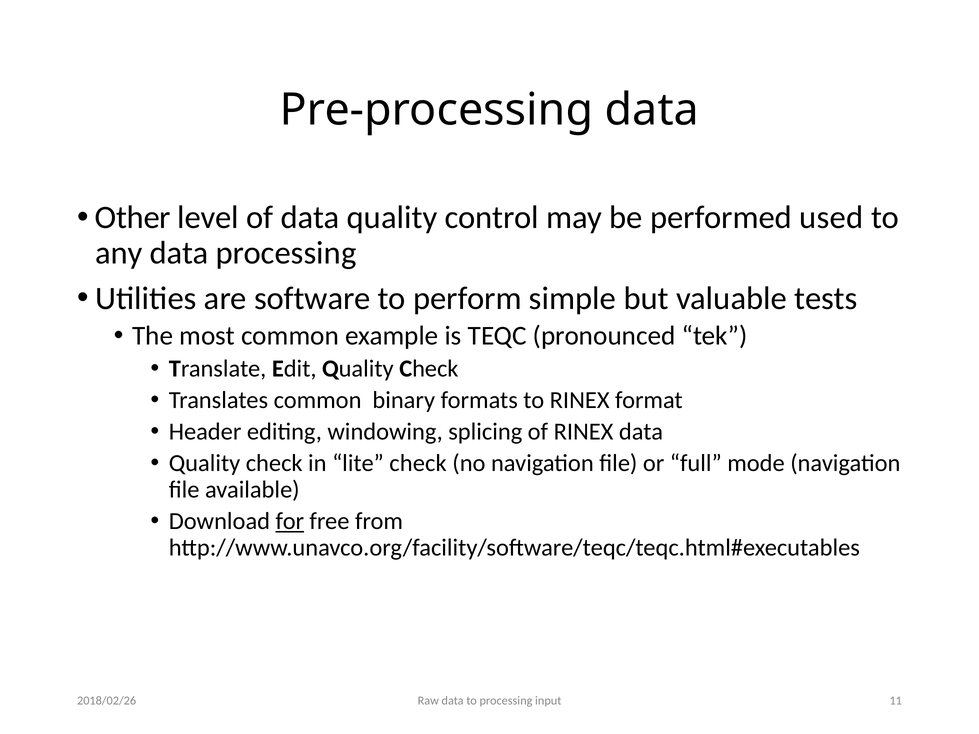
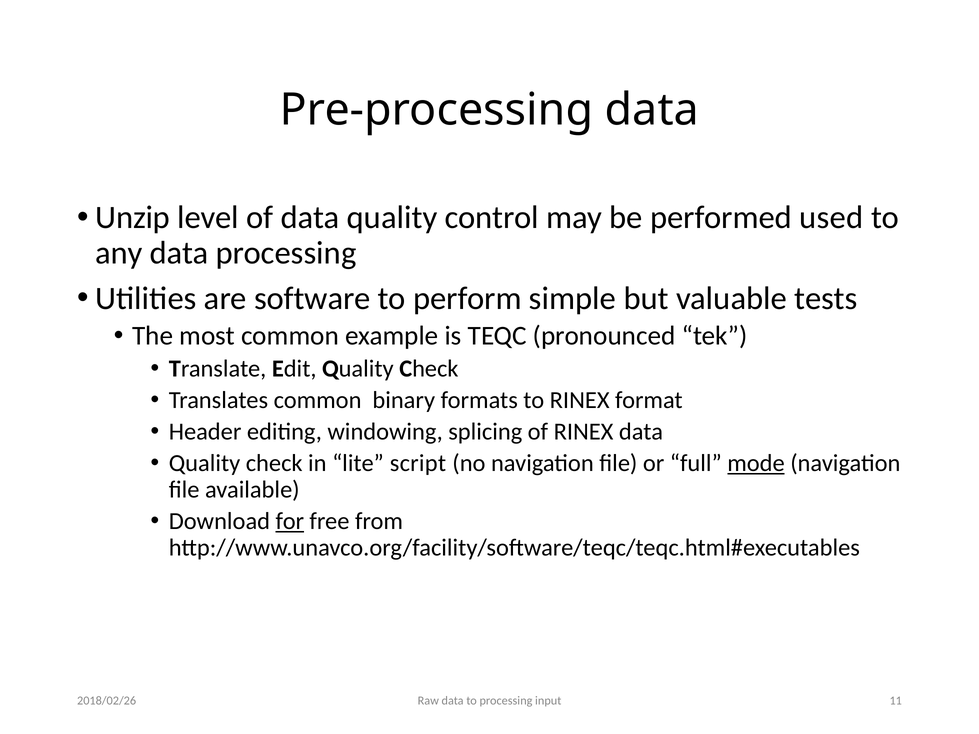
Other: Other -> Unzip (133, 218)
lite check: check -> script (418, 463)
mode underline: none -> present (756, 463)
